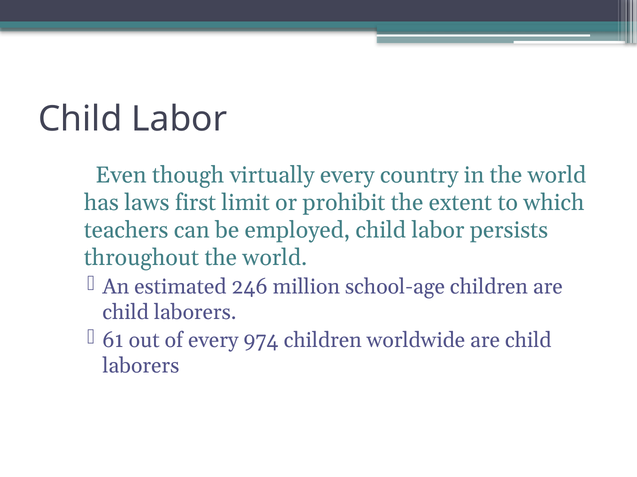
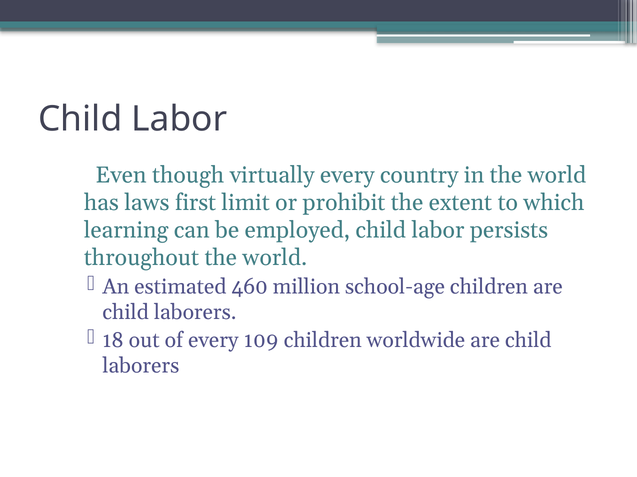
teachers: teachers -> learning (126, 230)
246: 246 -> 460 (250, 287)
61: 61 -> 18 (113, 341)
974: 974 -> 109 (261, 341)
